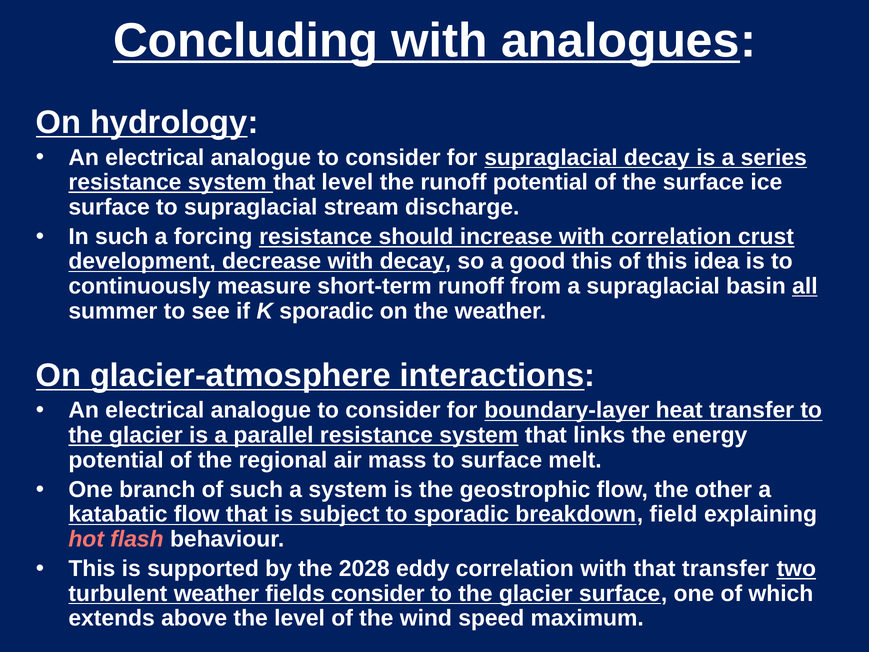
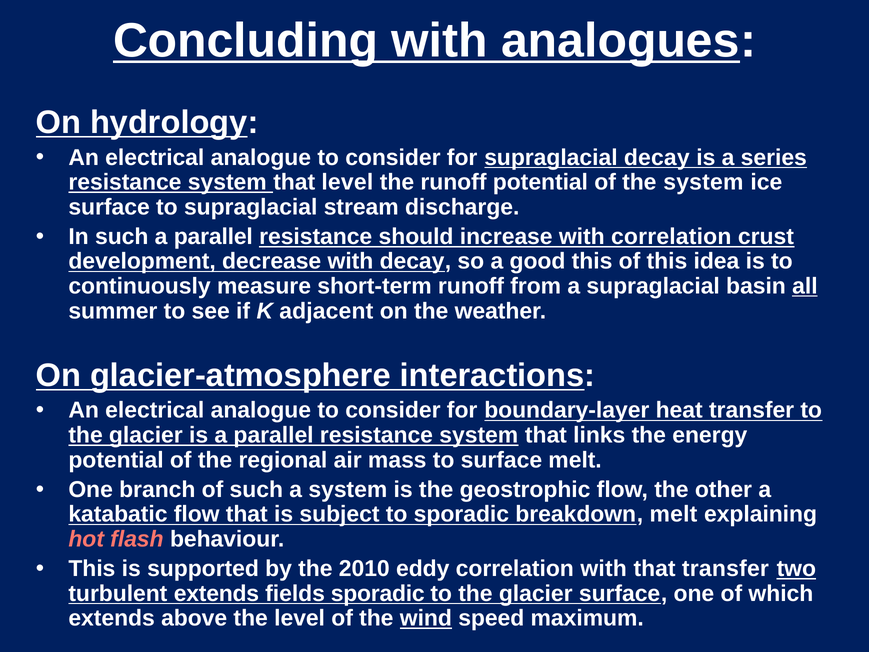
the surface: surface -> system (703, 182)
such a forcing: forcing -> parallel (213, 237)
K sporadic: sporadic -> adjacent (326, 311)
breakdown field: field -> melt (673, 514)
2028: 2028 -> 2010 (364, 569)
turbulent weather: weather -> extends (216, 593)
fields consider: consider -> sporadic (378, 593)
wind underline: none -> present (426, 618)
